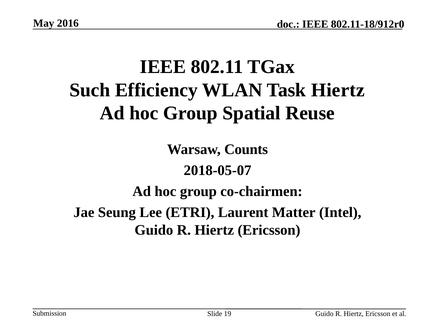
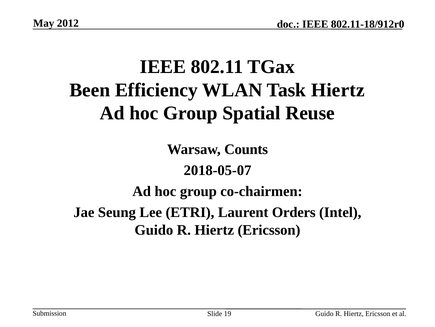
2016: 2016 -> 2012 (68, 23)
Such: Such -> Been (90, 90)
Matter: Matter -> Orders (294, 212)
